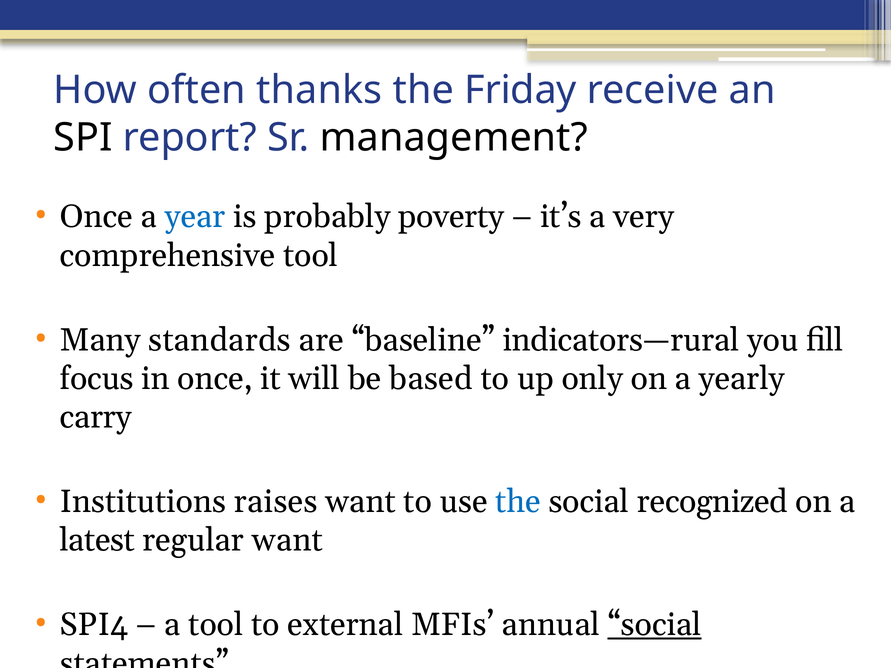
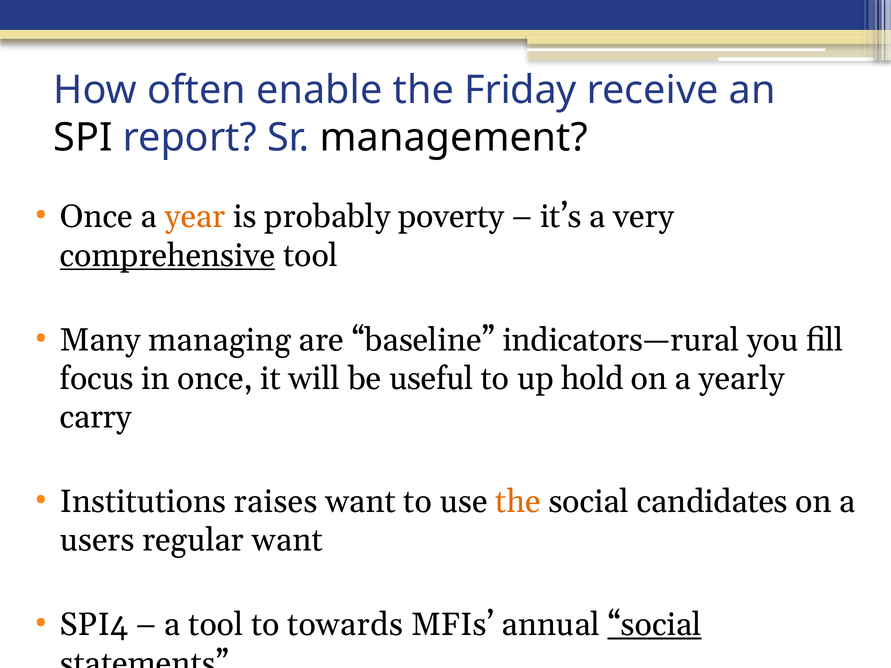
thanks: thanks -> enable (319, 90)
year colour: blue -> orange (195, 217)
comprehensive underline: none -> present (168, 255)
standards: standards -> managing (220, 340)
based: based -> useful (431, 379)
only: only -> hold (592, 379)
the colour: blue -> orange (518, 502)
recognized: recognized -> candidates (712, 502)
latest: latest -> users (97, 540)
external: external -> towards (345, 625)
